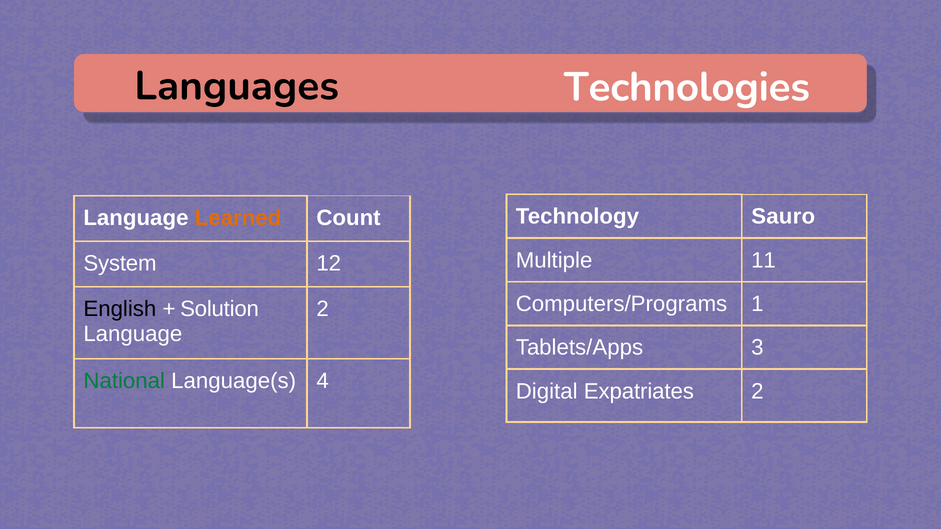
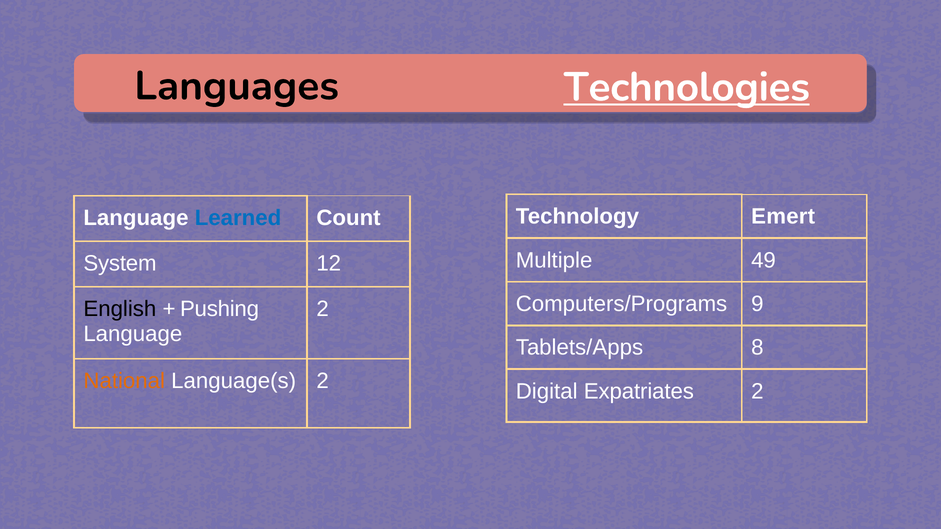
Technologies underline: none -> present (687, 87)
Sauro: Sauro -> Emert (783, 217)
Learned colour: orange -> blue (238, 218)
11: 11 -> 49 (764, 260)
1: 1 -> 9 (757, 304)
Solution: Solution -> Pushing (220, 309)
3: 3 -> 8 (757, 348)
National colour: green -> orange (124, 381)
Language(s 4: 4 -> 2 (323, 381)
